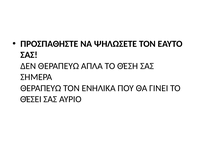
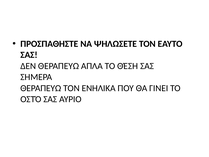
ΘΈΣΕΙ: ΘΈΣΕΙ -> ΟΣΤΌ (31, 99)
